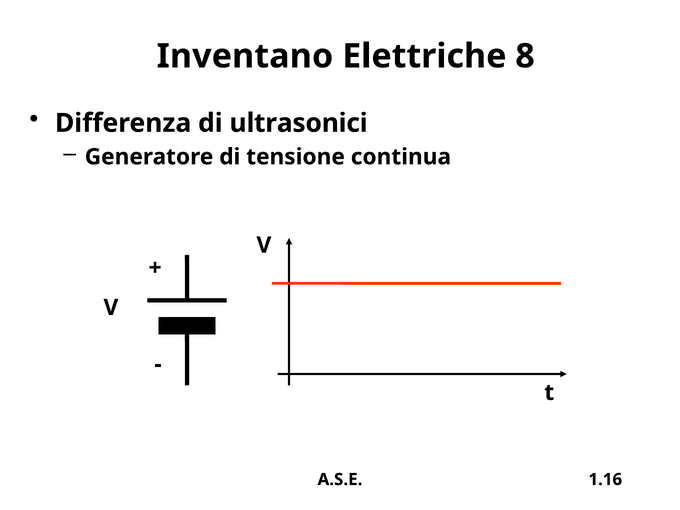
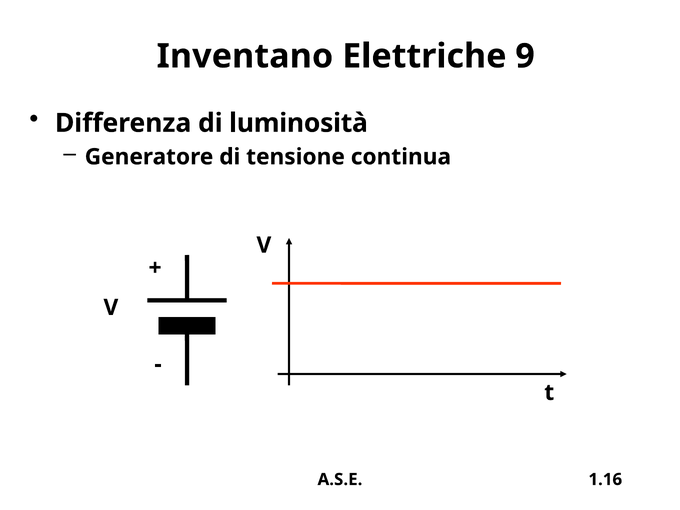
8: 8 -> 9 (525, 56)
ultrasonici: ultrasonici -> luminosità (299, 123)
